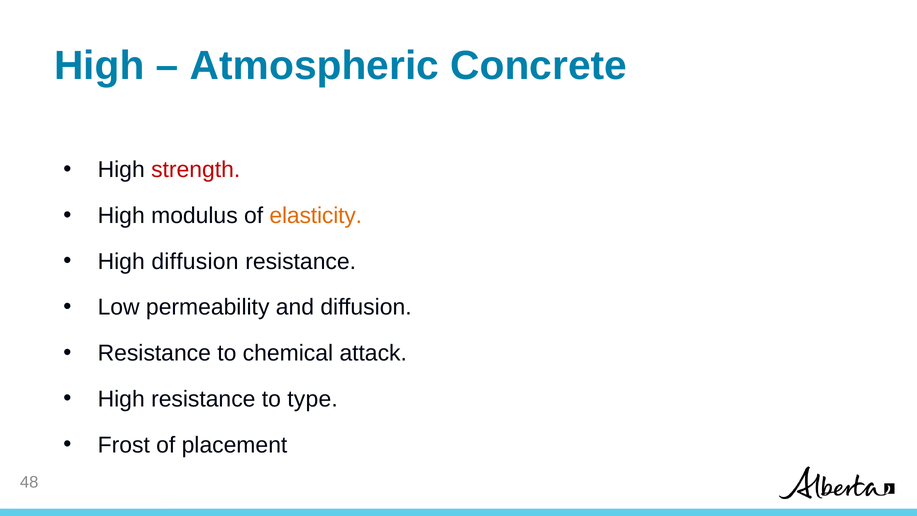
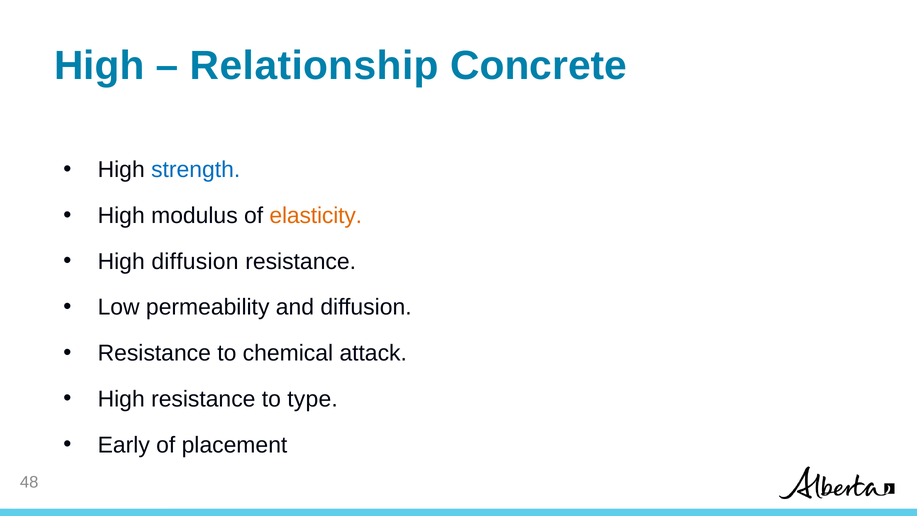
Atmospheric: Atmospheric -> Relationship (314, 66)
strength colour: red -> blue (196, 170)
Frost: Frost -> Early (124, 445)
